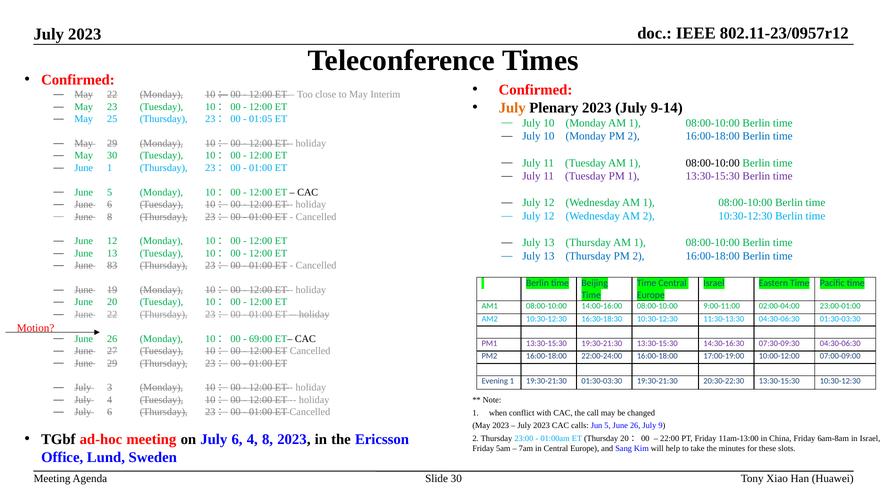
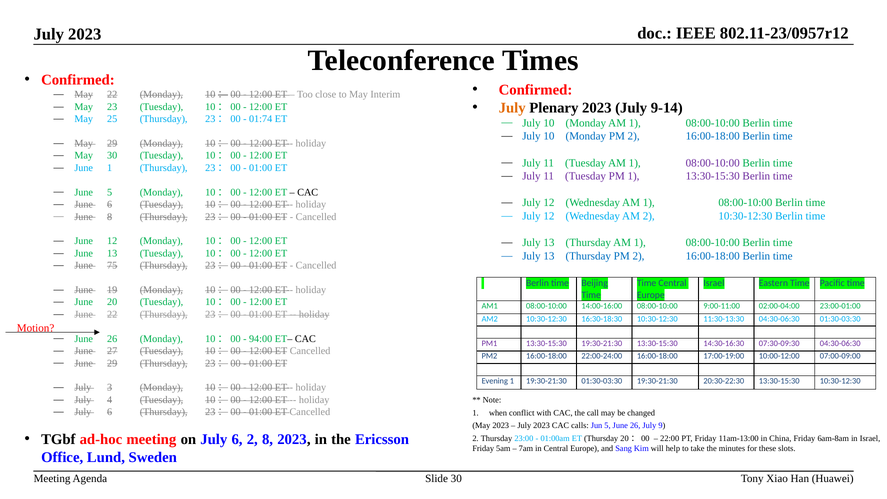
01:05: 01:05 -> 01:74 (261, 119)
08:00-10:00 colour: black -> purple (713, 163)
83: 83 -> 75 (112, 265)
69:00: 69:00 -> 94:00 (261, 339)
6 4: 4 -> 2 (252, 439)
